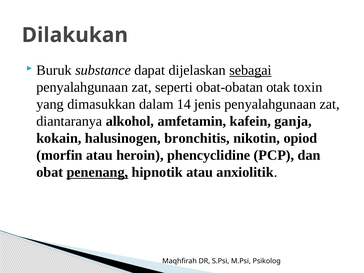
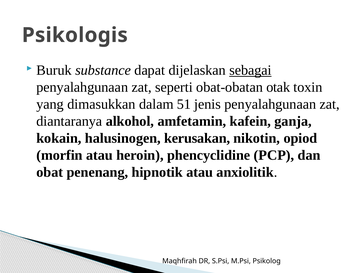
Dilakukan: Dilakukan -> Psikologis (75, 35)
14: 14 -> 51 (184, 104)
bronchitis: bronchitis -> kerusakan (197, 138)
penenang underline: present -> none (97, 172)
